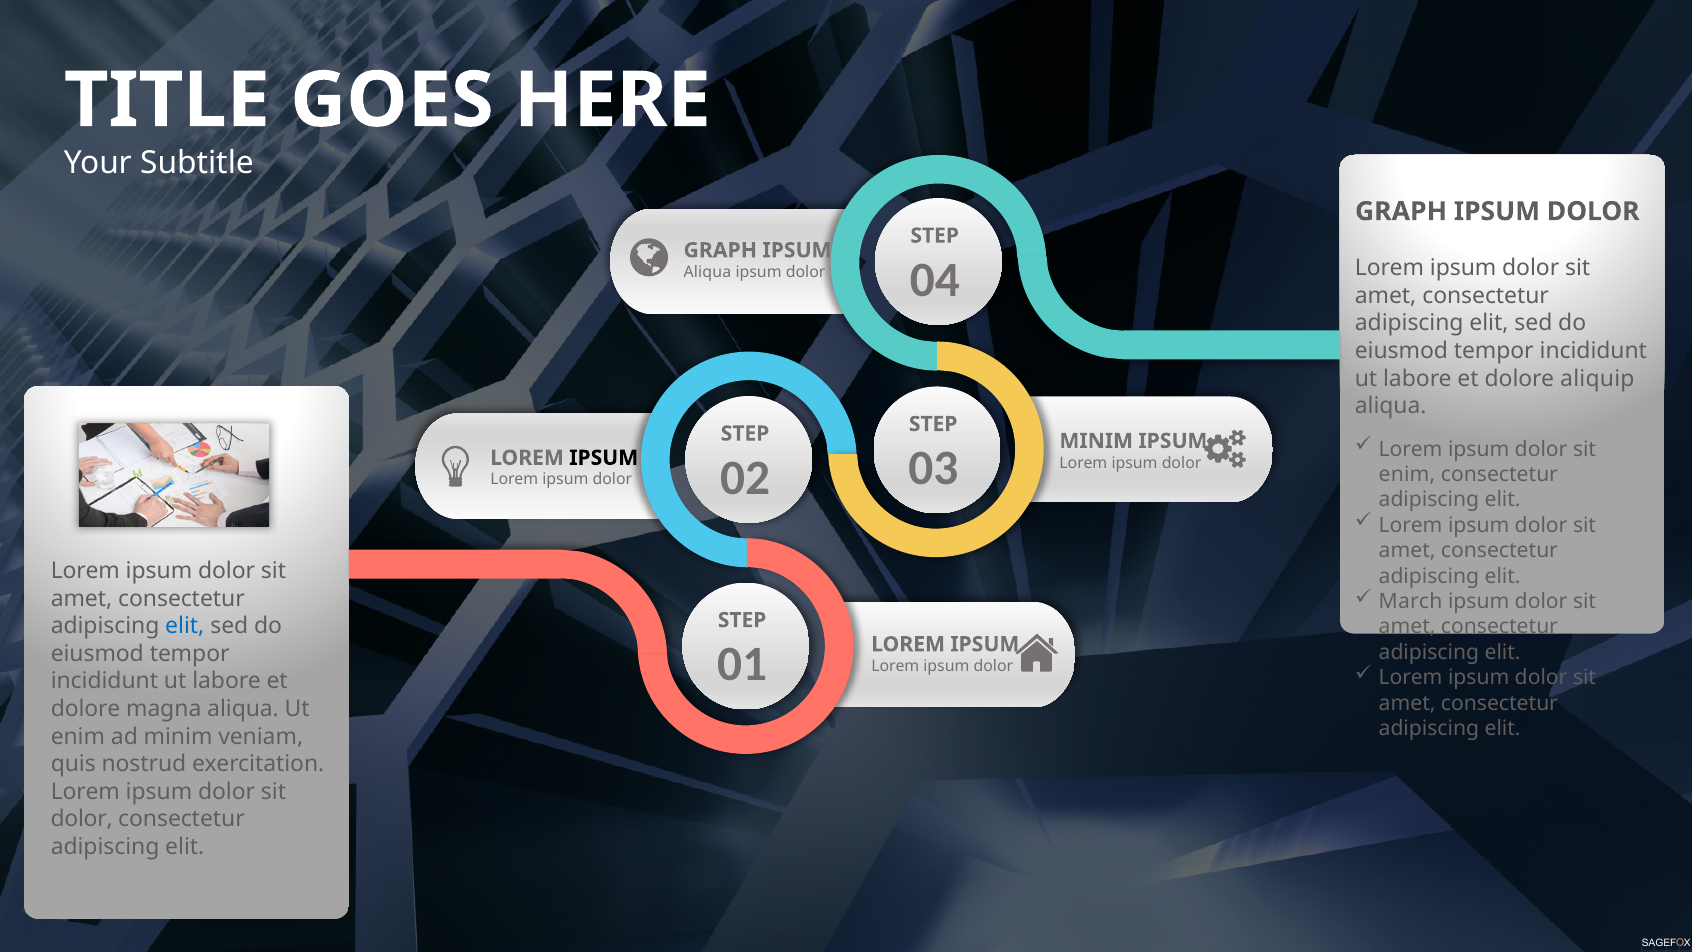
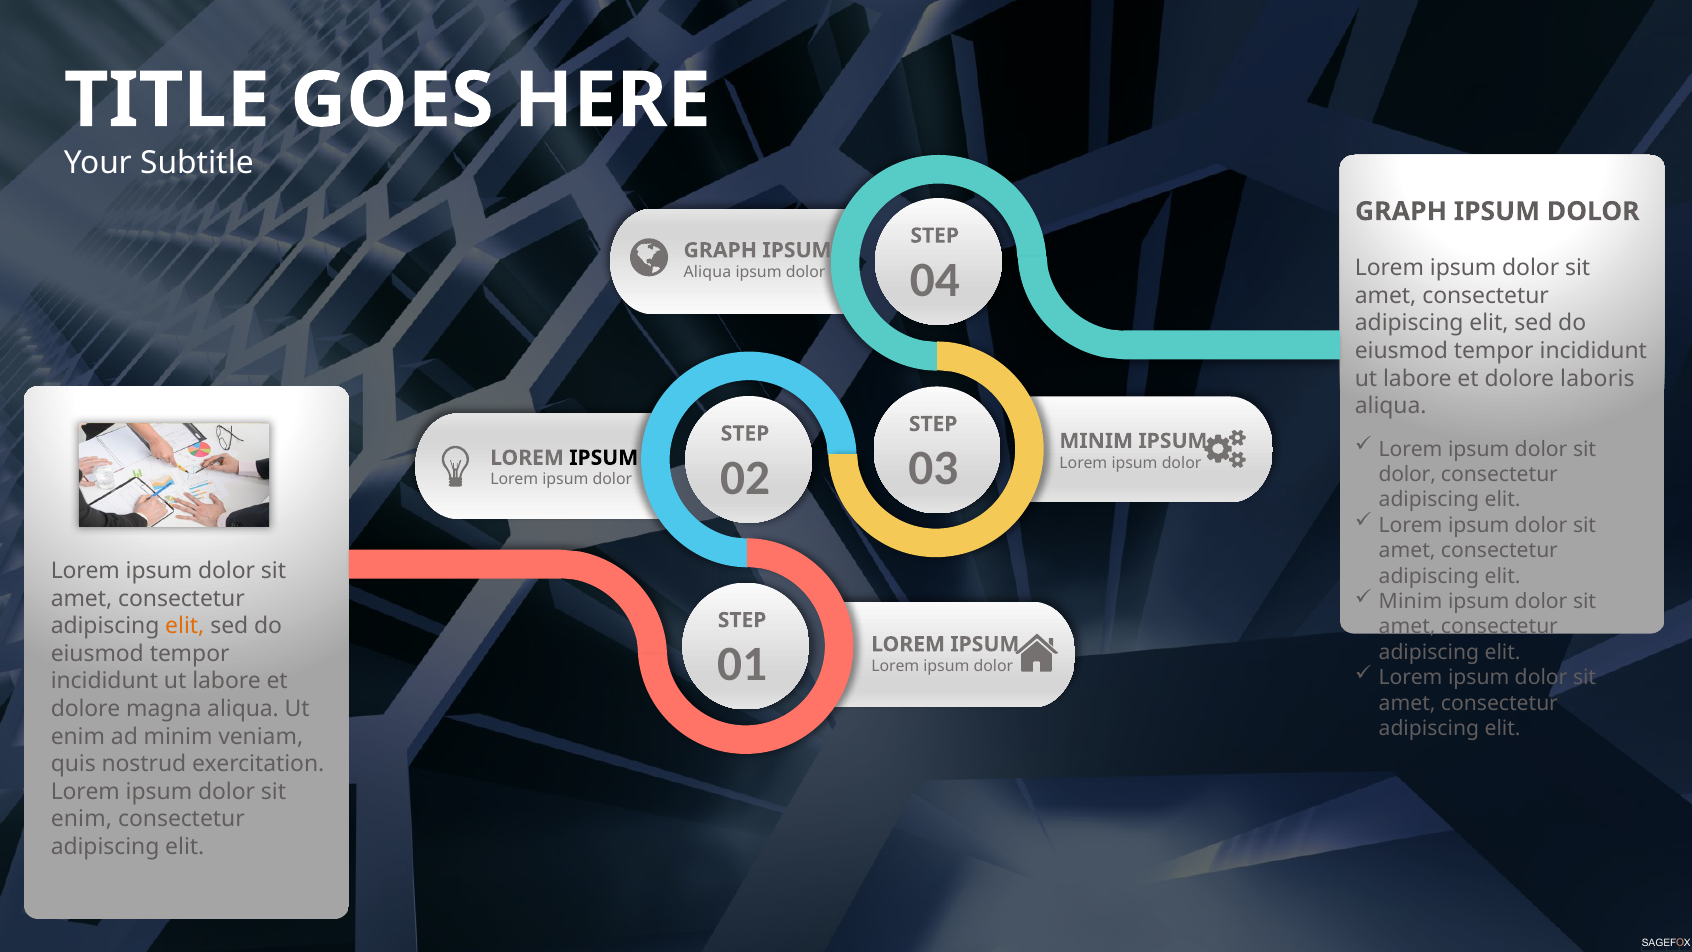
aliquip: aliquip -> laboris (1597, 378)
enim: enim -> dolor (1407, 474)
March: March -> Minim (1411, 601)
elit colour: blue -> orange (185, 626)
dolor: dolor -> enim (81, 819)
